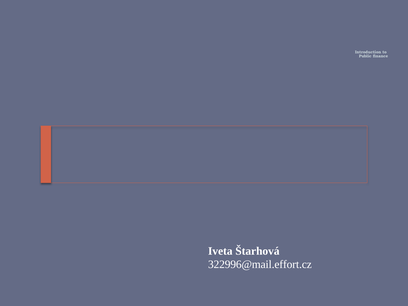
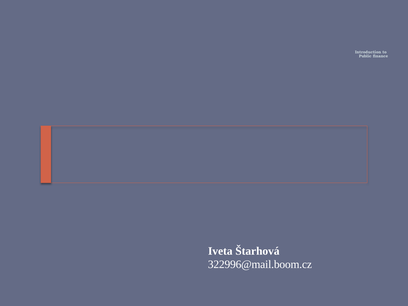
322996@mail.effort.cz: 322996@mail.effort.cz -> 322996@mail.boom.cz (260, 265)
